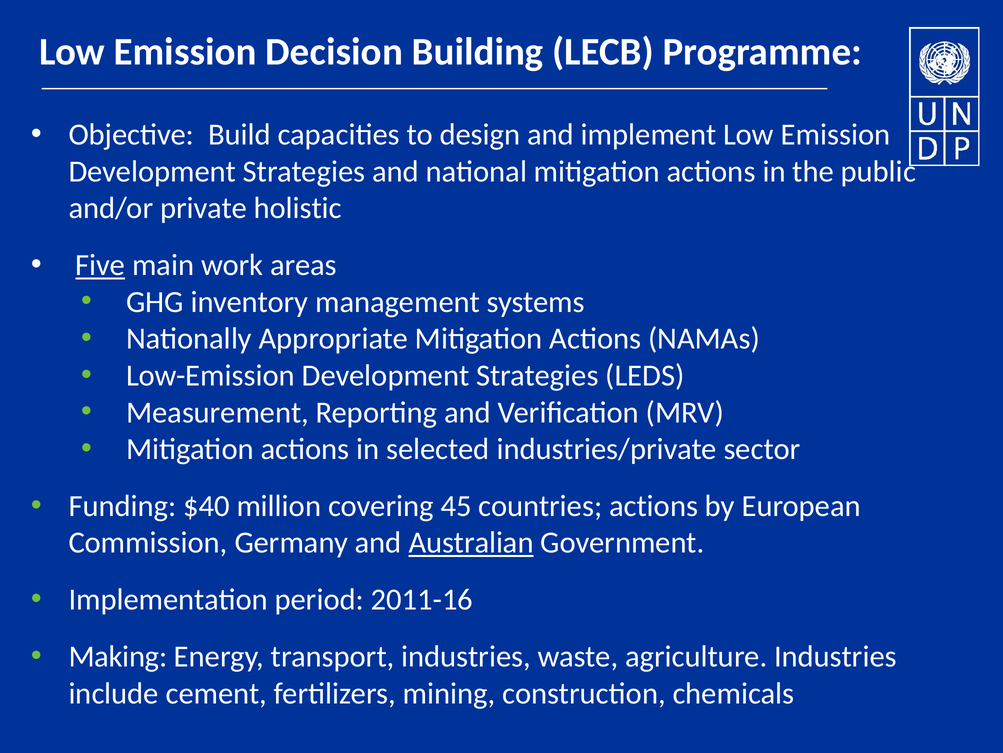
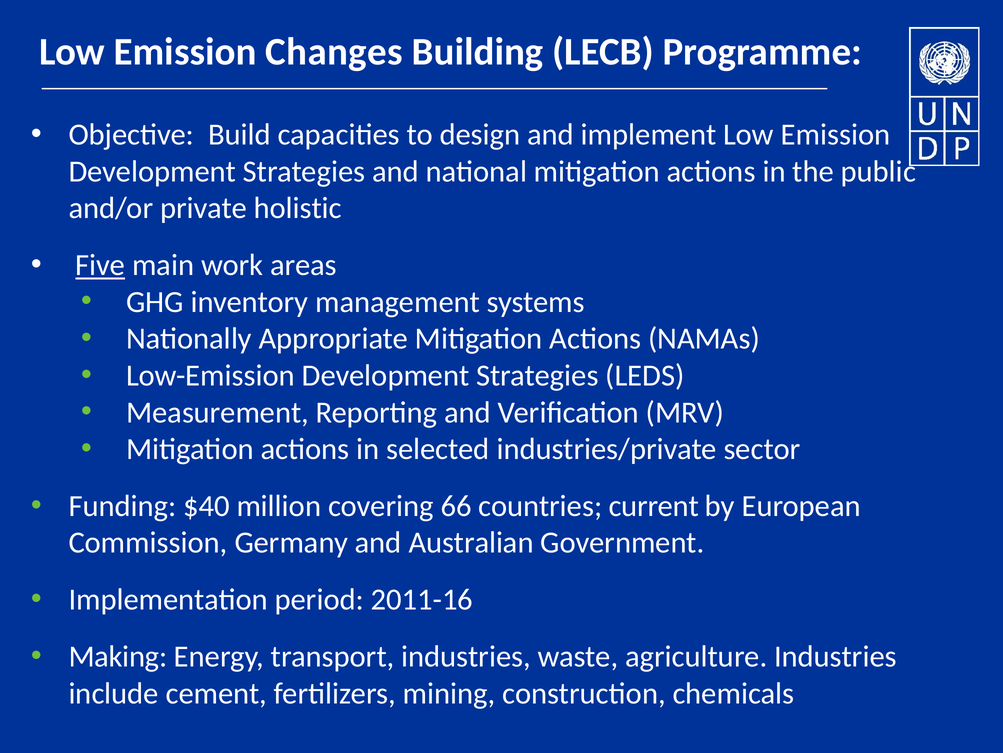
Decision: Decision -> Changes (334, 52)
45: 45 -> 66 (456, 506)
countries actions: actions -> current (654, 506)
Australian underline: present -> none (471, 542)
